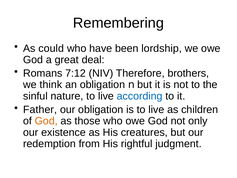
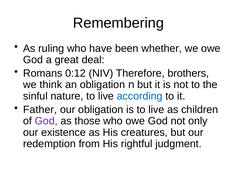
could: could -> ruling (51, 48)
lordship: lordship -> whether (162, 48)
7:12: 7:12 -> 0:12 (76, 73)
God colour: orange -> purple (46, 121)
